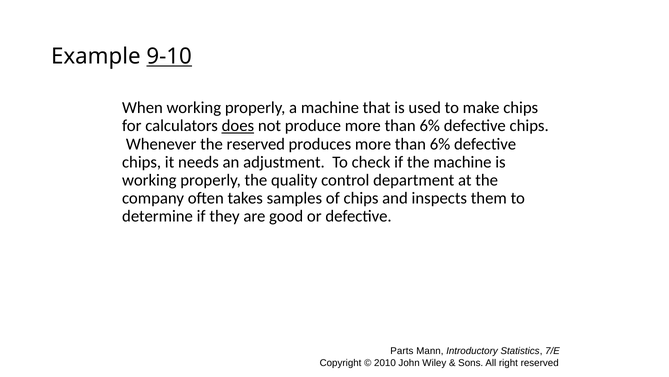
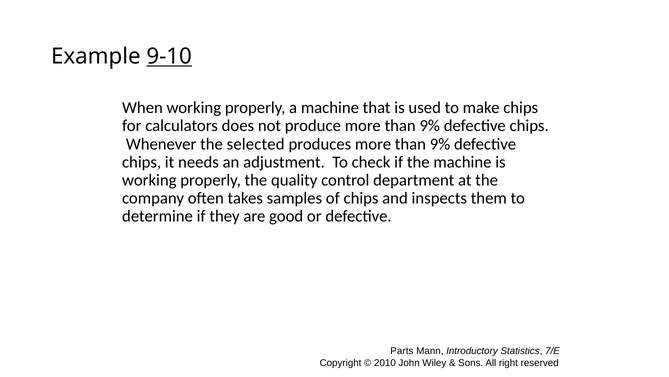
does underline: present -> none (238, 126)
produce more than 6%: 6% -> 9% (430, 126)
the reserved: reserved -> selected (256, 144)
produces more than 6%: 6% -> 9% (440, 144)
